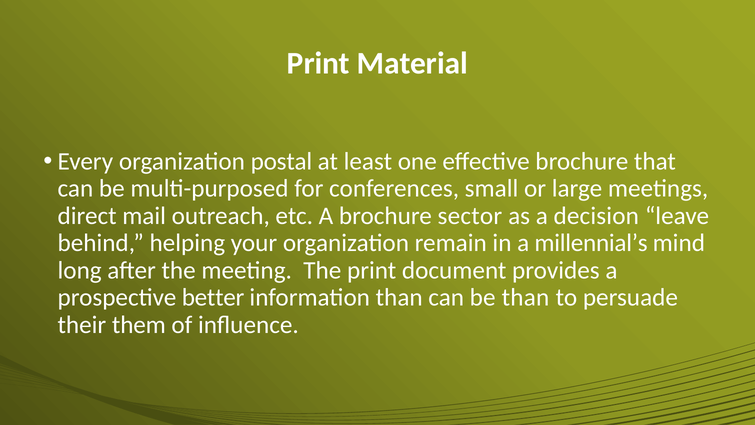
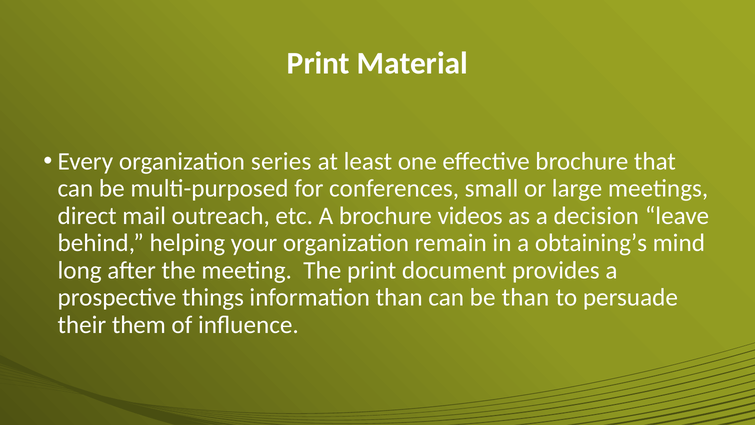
postal: postal -> series (281, 161)
sector: sector -> videos (470, 216)
millennial’s: millennial’s -> obtaining’s (591, 243)
better: better -> things (213, 297)
